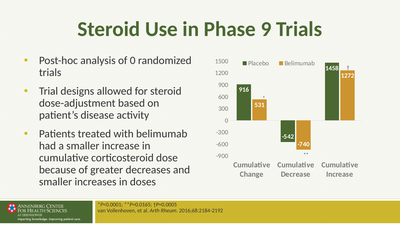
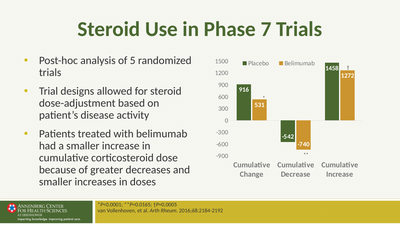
9: 9 -> 7 (266, 29)
of 0: 0 -> 5 (133, 60)
